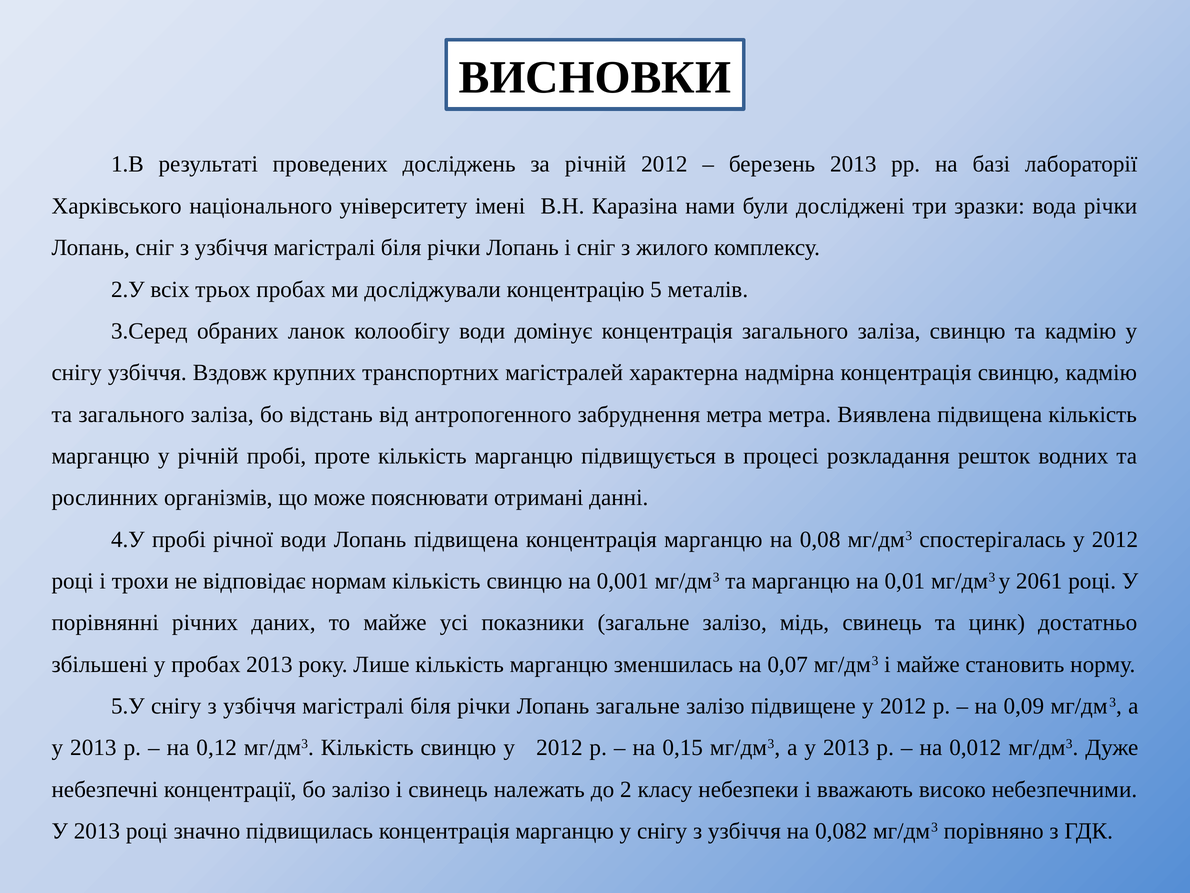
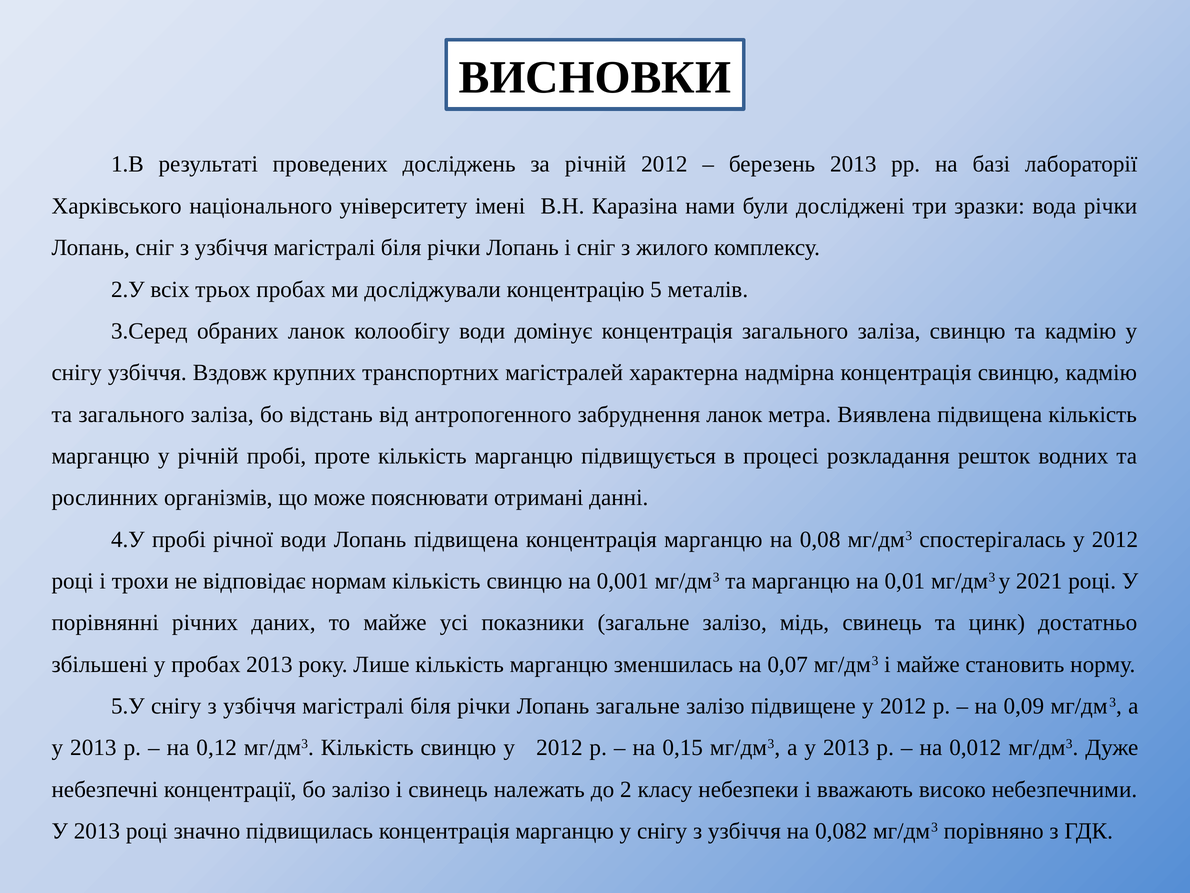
забруднення метра: метра -> ланок (734, 414)
2061: 2061 -> 2021 (1039, 581)
